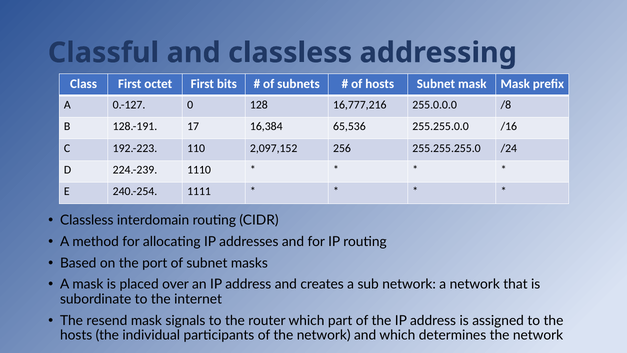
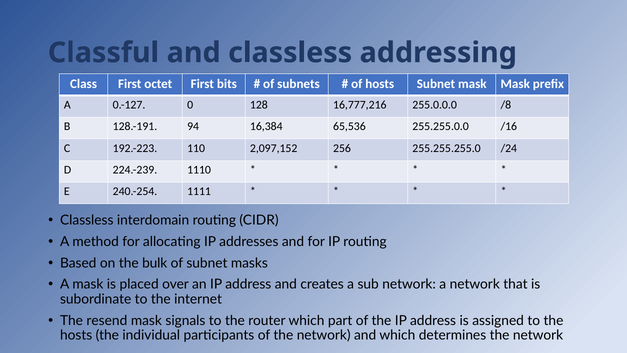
17: 17 -> 94 (193, 126)
port: port -> bulk (155, 263)
